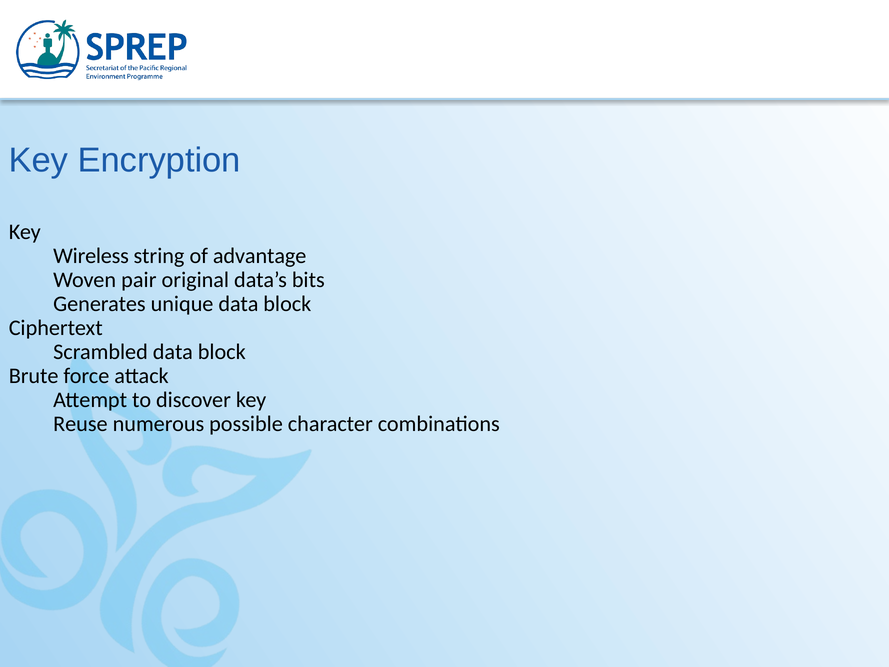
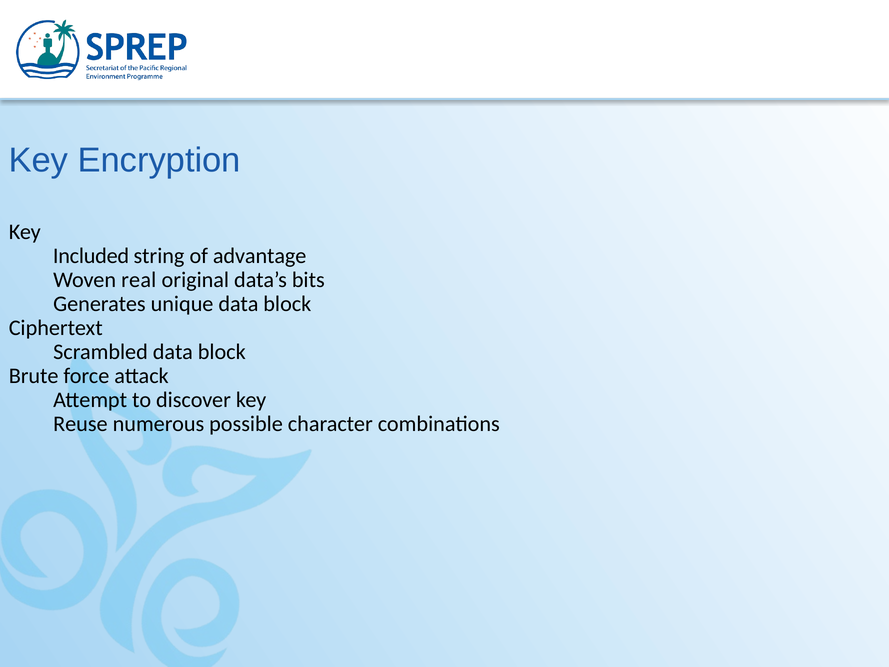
Wireless: Wireless -> Included (91, 256)
pair: pair -> real (139, 280)
